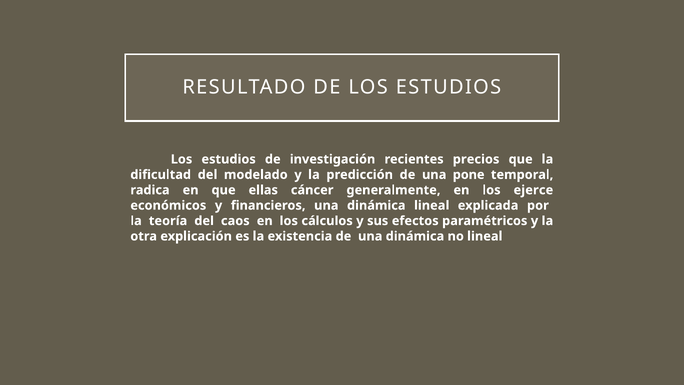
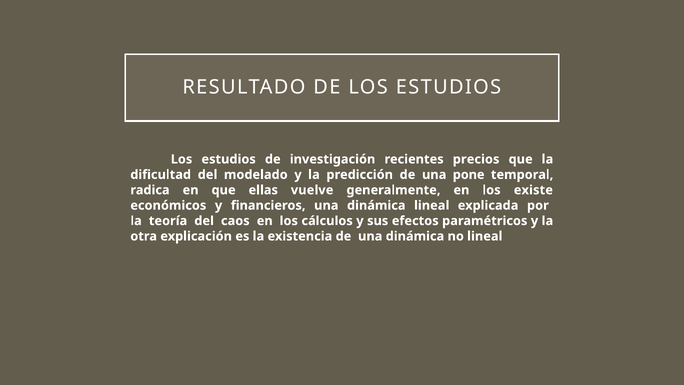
cáncer: cáncer -> vuelve (312, 190)
ejerce: ejerce -> existe (533, 190)
